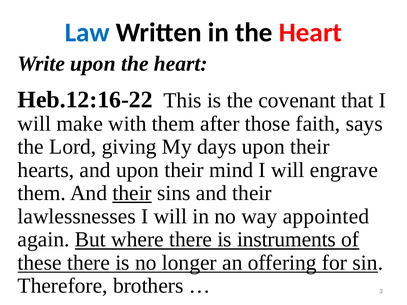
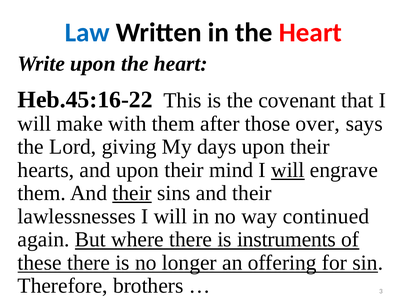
Heb.12:16-22: Heb.12:16-22 -> Heb.45:16-22 (85, 100)
faith: faith -> over (318, 124)
will underline: none -> present (288, 170)
appointed: appointed -> continued (326, 217)
